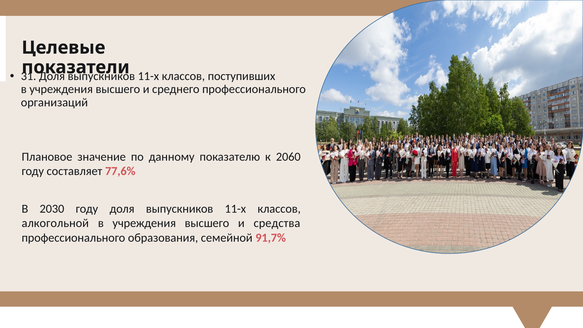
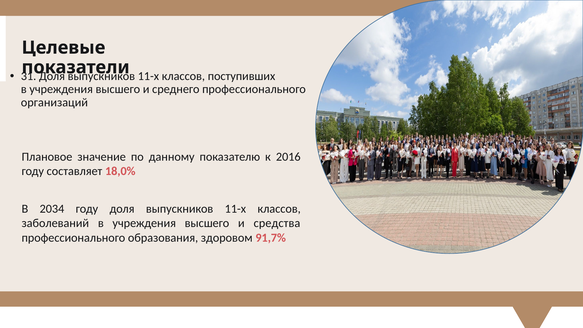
2060: 2060 -> 2016 (288, 157)
77,6%: 77,6% -> 18,0% (120, 171)
2030: 2030 -> 2034 (52, 209)
алкогольной: алкогольной -> заболеваний (55, 223)
семейной: семейной -> здоровом (227, 238)
